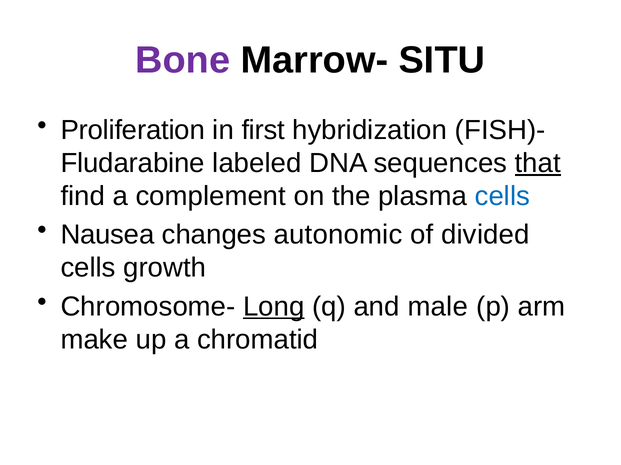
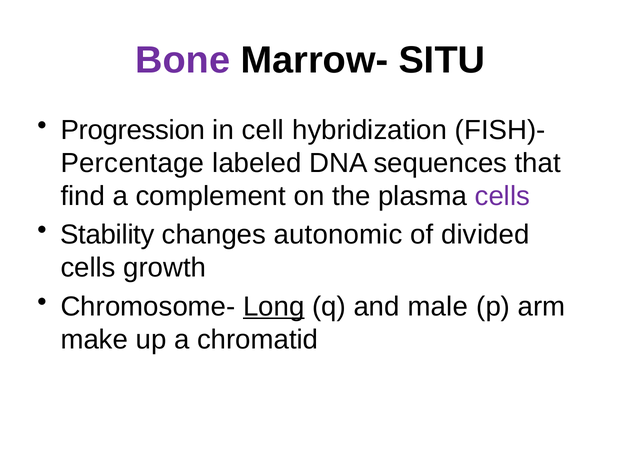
Proliferation: Proliferation -> Progression (133, 130)
first: first -> cell (263, 130)
Fludarabine: Fludarabine -> Percentage (132, 163)
that underline: present -> none (538, 163)
cells colour: blue -> purple (502, 197)
Nausea: Nausea -> Stability (107, 235)
